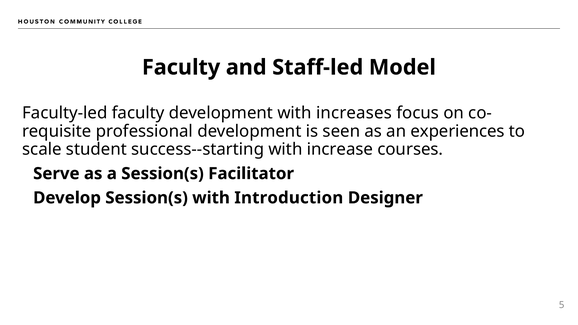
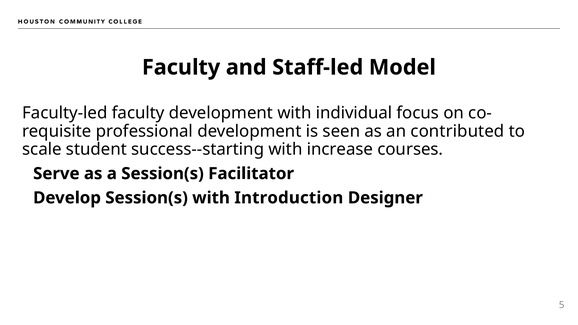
increases: increases -> individual (354, 113)
experiences: experiences -> contributed (457, 131)
